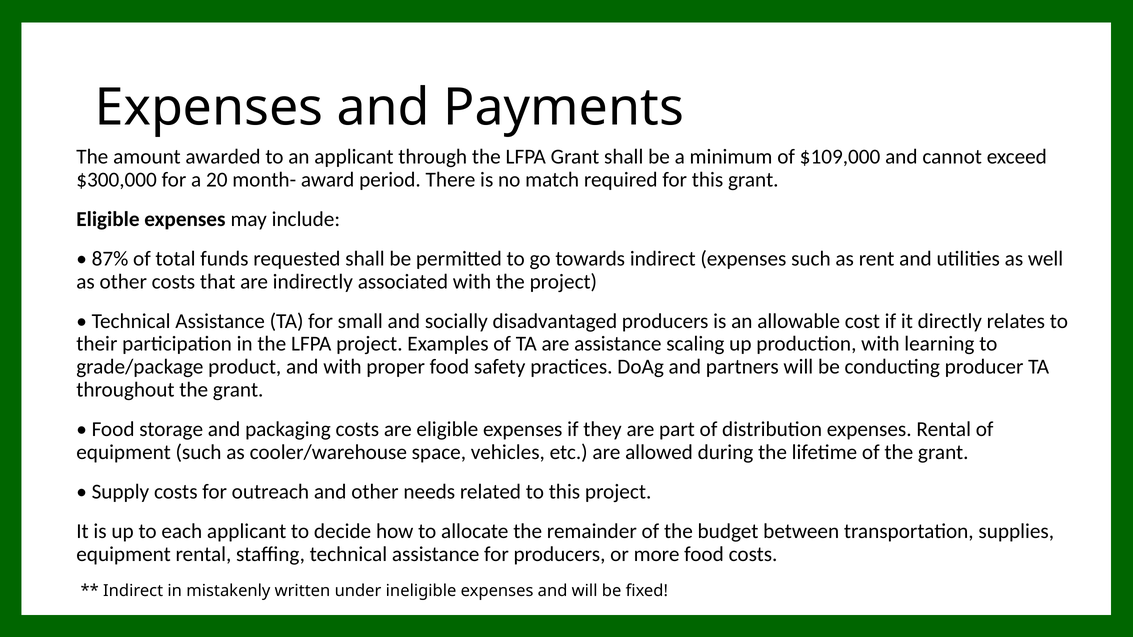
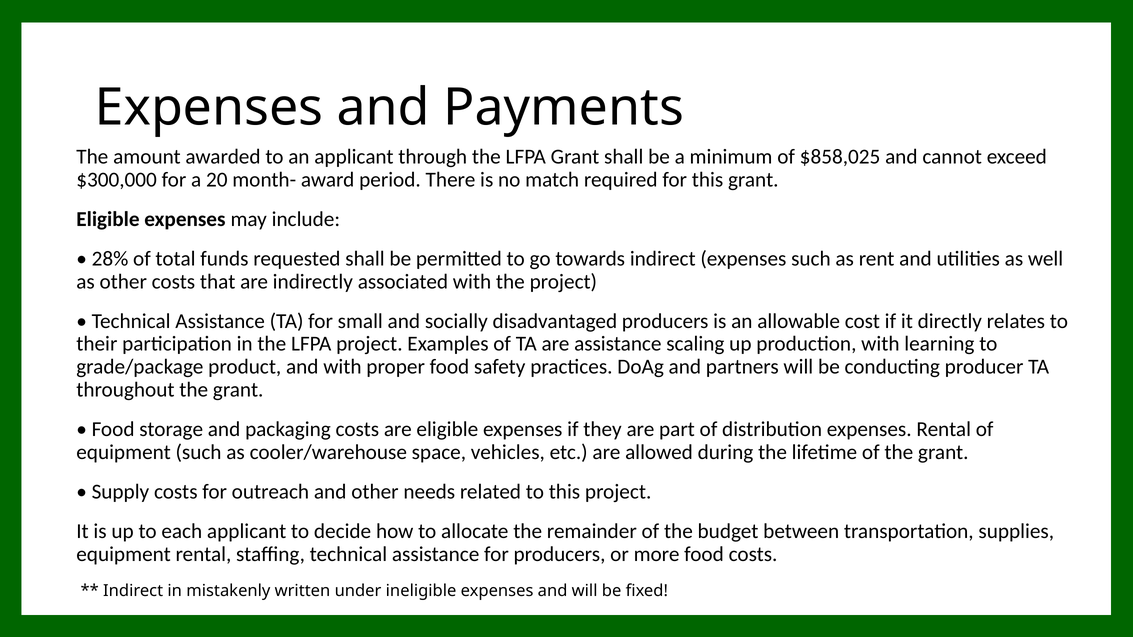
$109,000: $109,000 -> $858,025 (840, 157)
87%: 87% -> 28% (110, 259)
